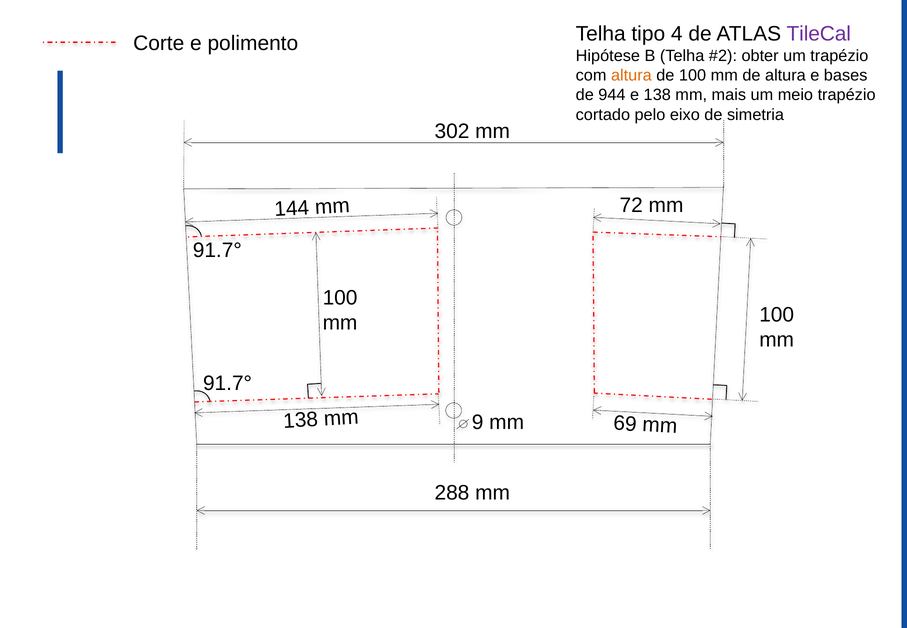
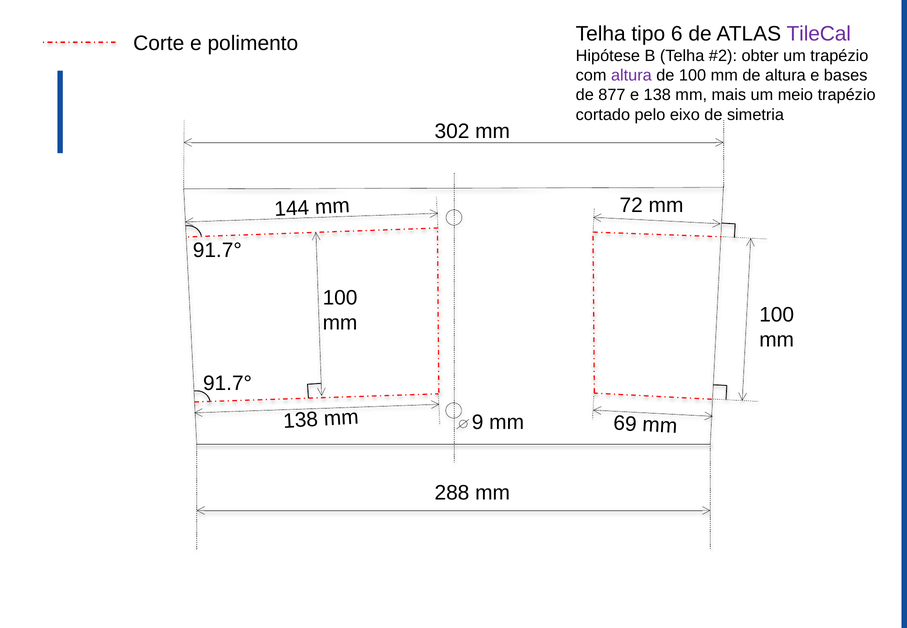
4: 4 -> 6 (677, 34)
altura colour: orange -> purple (631, 76)
944: 944 -> 877 (612, 95)
